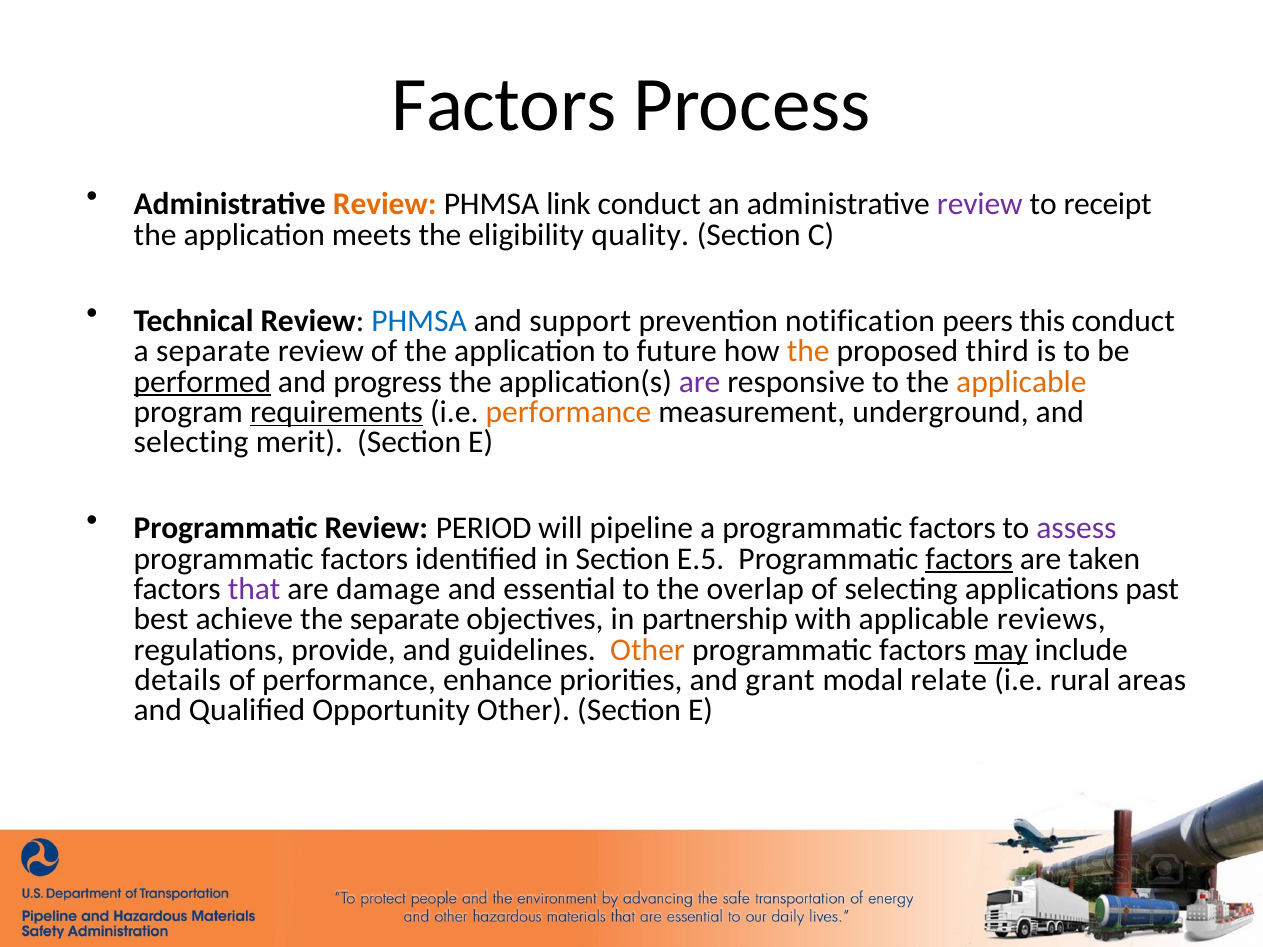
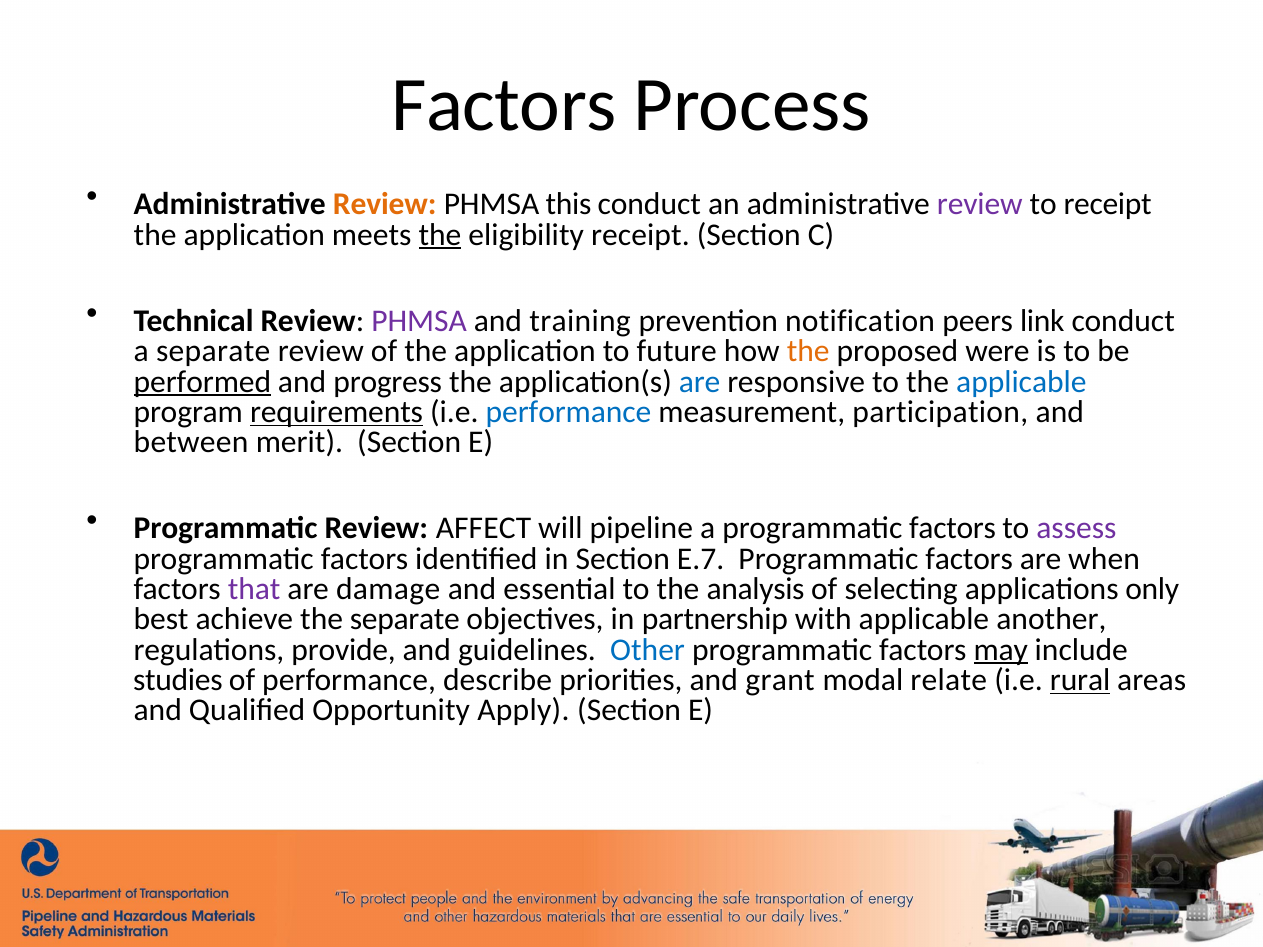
link: link -> this (569, 205)
the underline: none -> present (440, 235)
eligibility quality: quality -> receipt (640, 235)
PHMSA colour: blue -> purple (419, 321)
support: support -> training (580, 321)
this: this -> link (1042, 321)
third: third -> were (997, 351)
are colour: purple -> blue (700, 382)
applicable colour: orange -> blue (1021, 382)
performance colour: orange -> blue (569, 412)
underground: underground -> participation (940, 412)
selecting: selecting -> between (191, 442)
PERIOD: PERIOD -> AFFECT (483, 528)
E.5: E.5 -> E.7 (701, 559)
factors underline: present -> none (969, 559)
taken: taken -> when (1104, 559)
overlap: overlap -> analysis (756, 589)
past: past -> only (1152, 589)
reviews: reviews -> another (1051, 619)
Other colour: orange -> blue (648, 650)
details: details -> studies (178, 680)
enhance: enhance -> describe (498, 680)
rural underline: none -> present (1080, 680)
Opportunity Other: Other -> Apply (523, 710)
